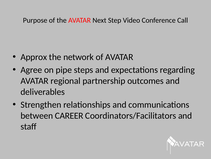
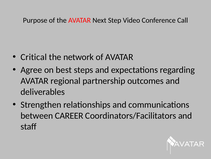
Approx: Approx -> Critical (34, 57)
pipe: pipe -> best (64, 70)
